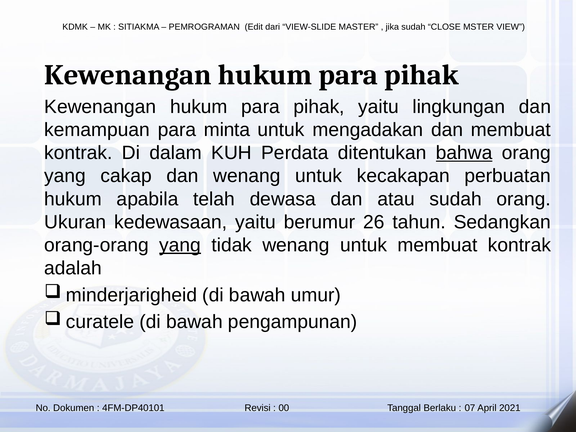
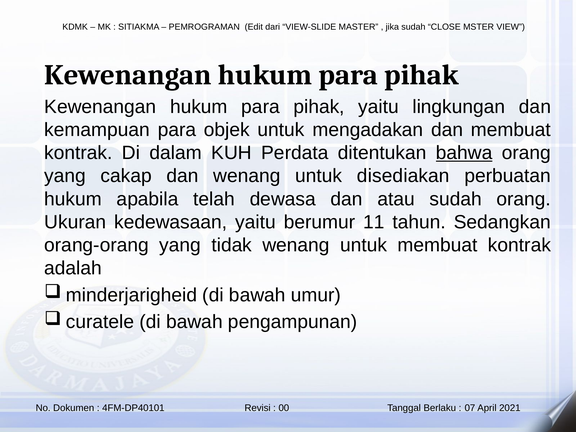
minta: minta -> objek (227, 130)
kecakapan: kecakapan -> disediakan (403, 176)
26: 26 -> 11 (374, 222)
yang underline: present -> none (180, 245)
